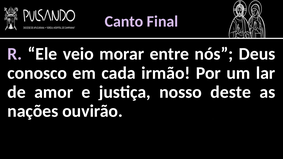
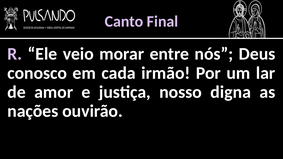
deste: deste -> digna (231, 92)
